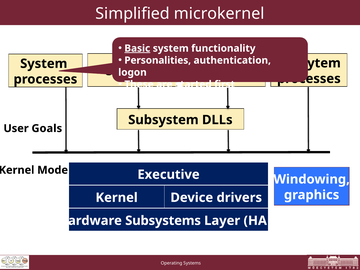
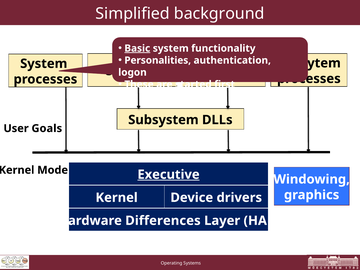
microkernel: microkernel -> background (219, 14)
Executive underline: none -> present (168, 175)
Subsystems: Subsystems -> Differences (163, 221)
